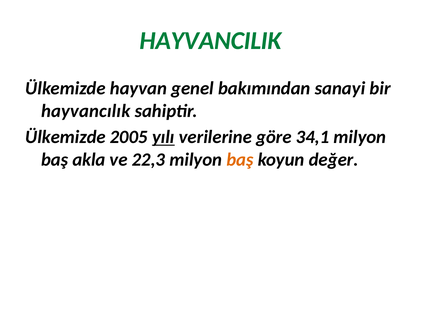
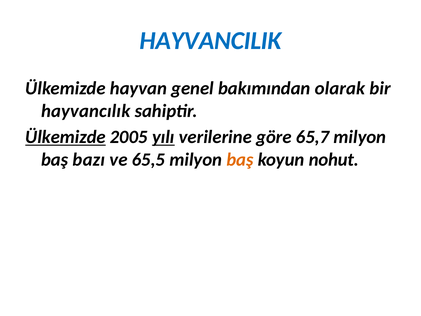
HAYVANCILIK colour: green -> blue (211, 41)
sanayi: sanayi -> olarak (340, 88)
Ülkemizde underline: none -> present (65, 137)
34,1: 34,1 -> 65,7 (313, 137)
akla: akla -> bazı (89, 159)
22,3: 22,3 -> 65,5 (148, 159)
değer: değer -> nohut (334, 159)
